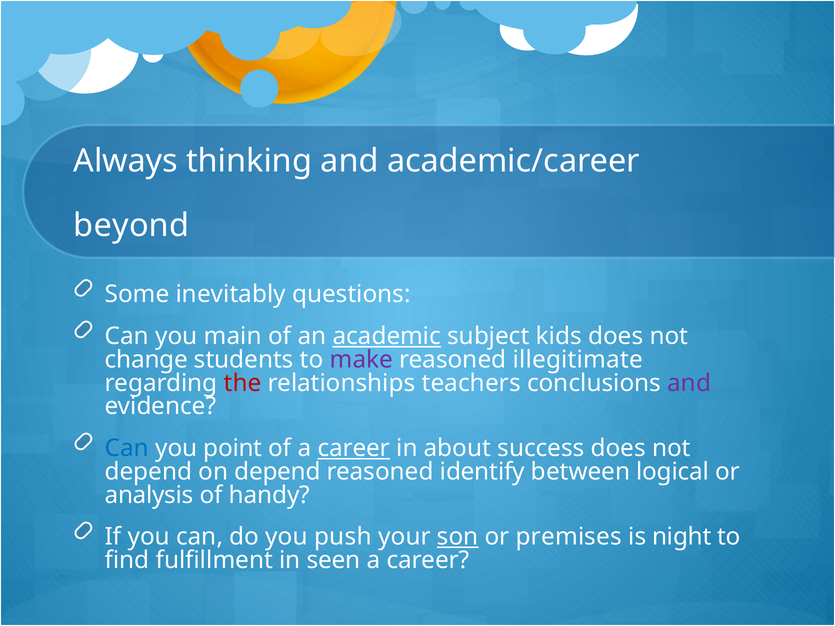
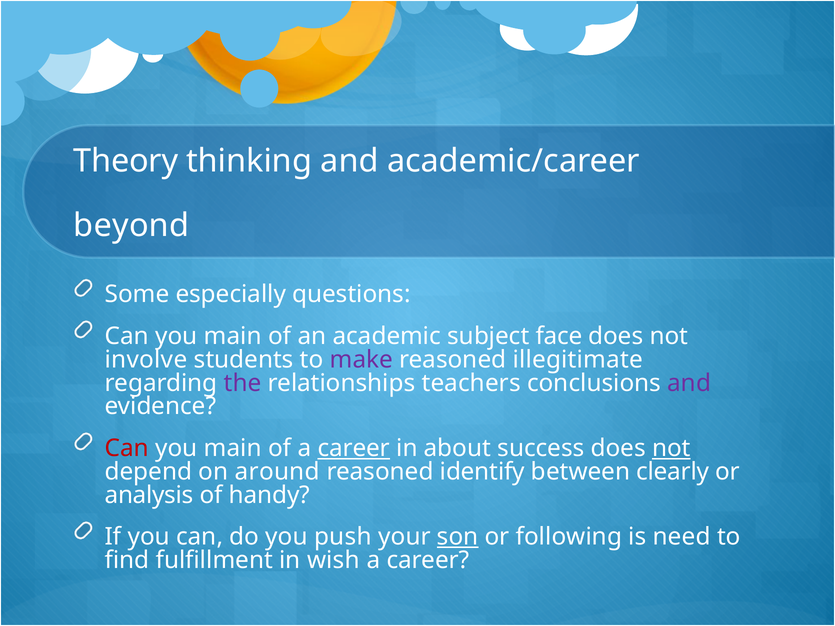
Always: Always -> Theory (126, 161)
inevitably: inevitably -> especially (231, 295)
academic underline: present -> none (387, 336)
kids: kids -> face (559, 336)
change: change -> involve (146, 360)
the colour: red -> purple (243, 383)
Can colour: blue -> red (127, 449)
point: point -> main (233, 449)
not underline: none -> present (671, 449)
on depend: depend -> around (277, 472)
logical: logical -> clearly (673, 472)
premises: premises -> following (569, 537)
night: night -> need (682, 537)
seen: seen -> wish (333, 561)
